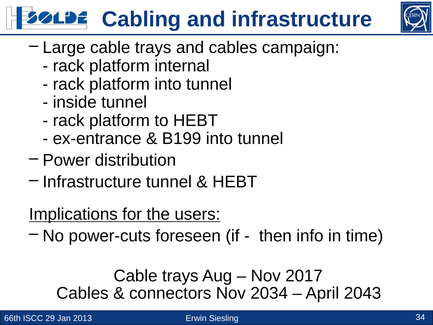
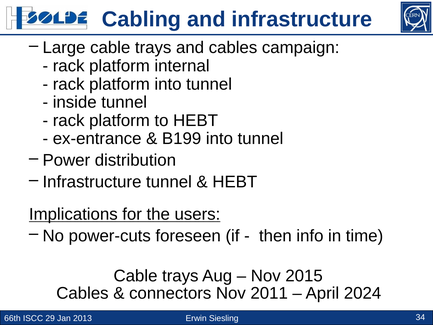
2017: 2017 -> 2015 (304, 276)
2034: 2034 -> 2011 (269, 293)
2043: 2043 -> 2024 (363, 293)
